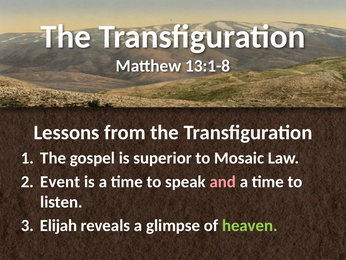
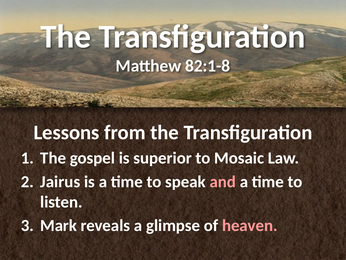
13:1-8: 13:1-8 -> 82:1-8 (208, 66)
Event: Event -> Jairus (60, 181)
Elijah: Elijah -> Mark (59, 225)
heaven colour: light green -> pink (250, 225)
